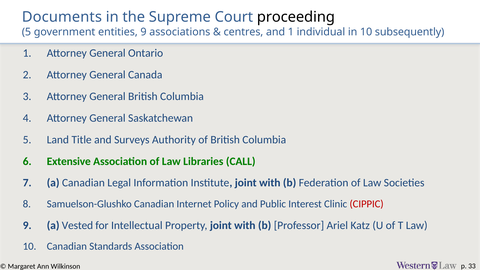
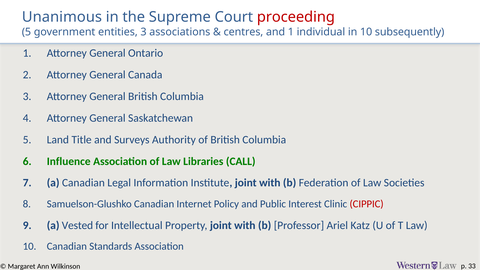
Documents: Documents -> Unanimous (62, 17)
proceeding colour: black -> red (296, 17)
entities 9: 9 -> 3 (144, 32)
Extensive: Extensive -> Influence (69, 161)
